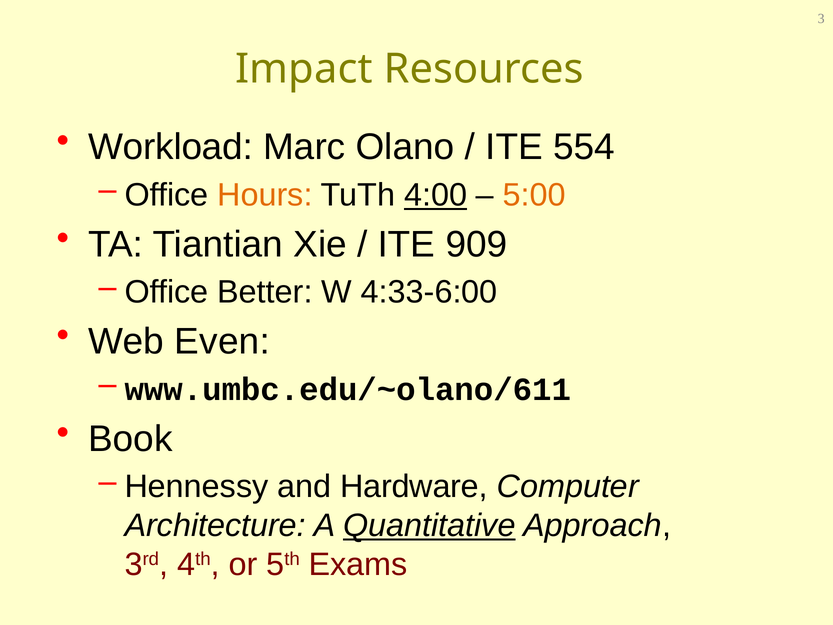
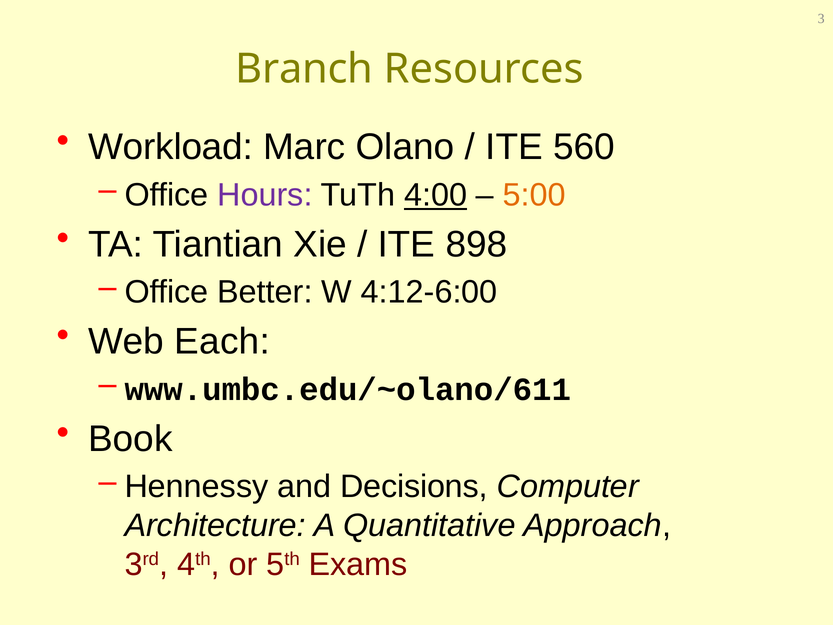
Impact: Impact -> Branch (304, 69)
554: 554 -> 560 (584, 147)
Hours colour: orange -> purple (265, 195)
909: 909 -> 898 (476, 244)
4:33-6:00: 4:33-6:00 -> 4:12-6:00 (429, 292)
Even: Even -> Each (222, 341)
Hardware: Hardware -> Decisions (414, 487)
Quantitative underline: present -> none (429, 525)
